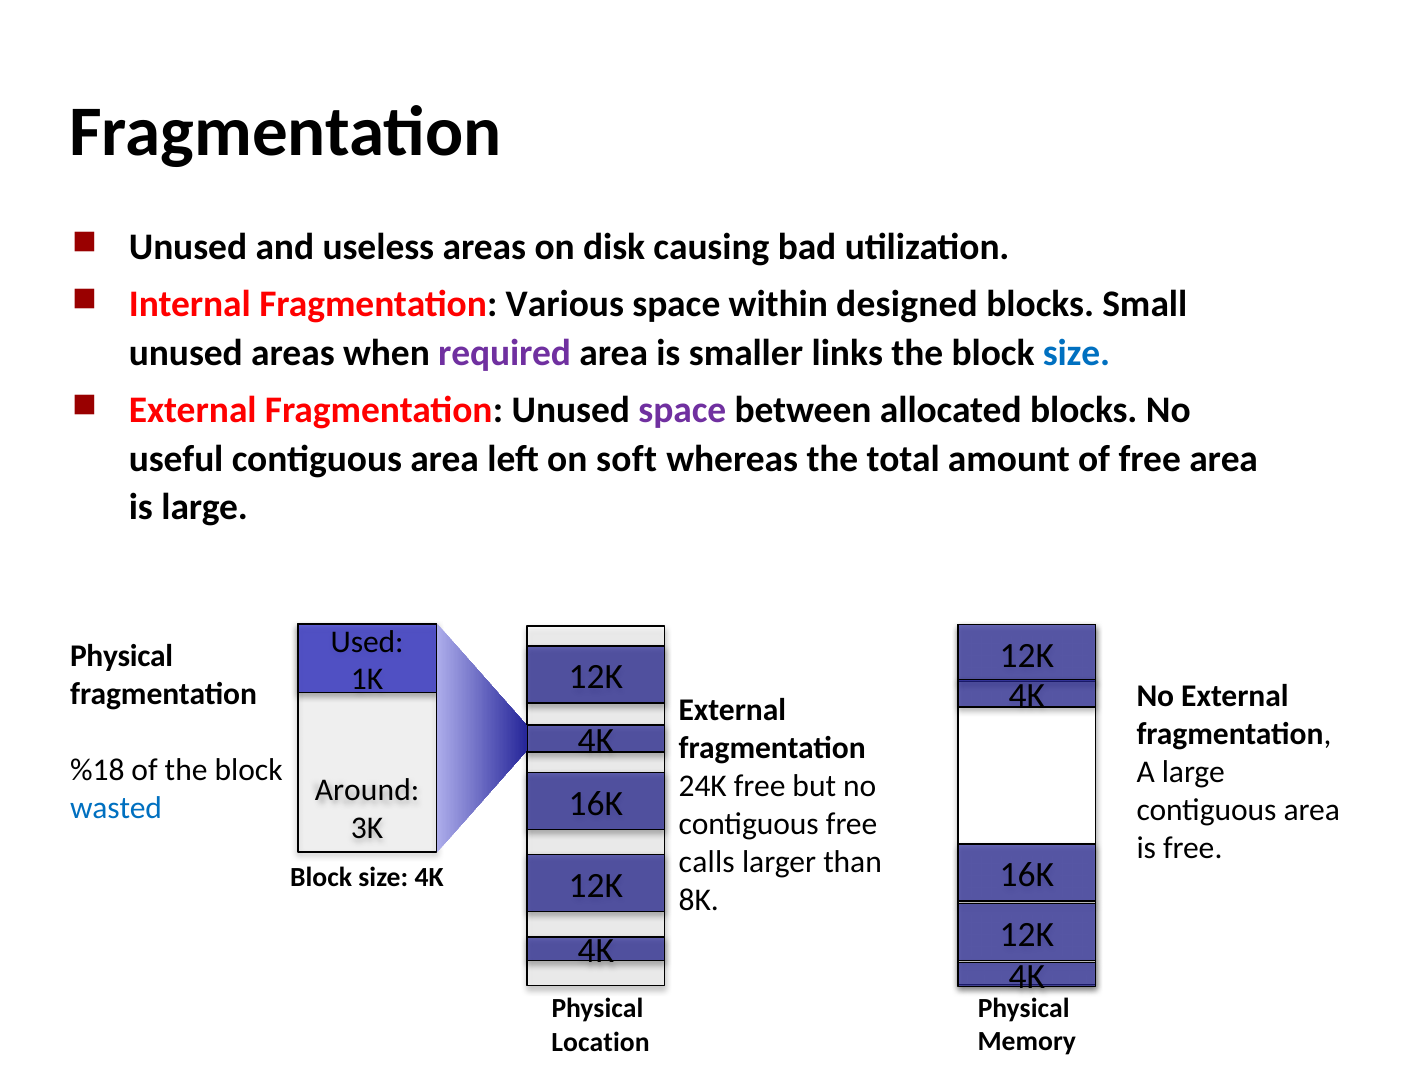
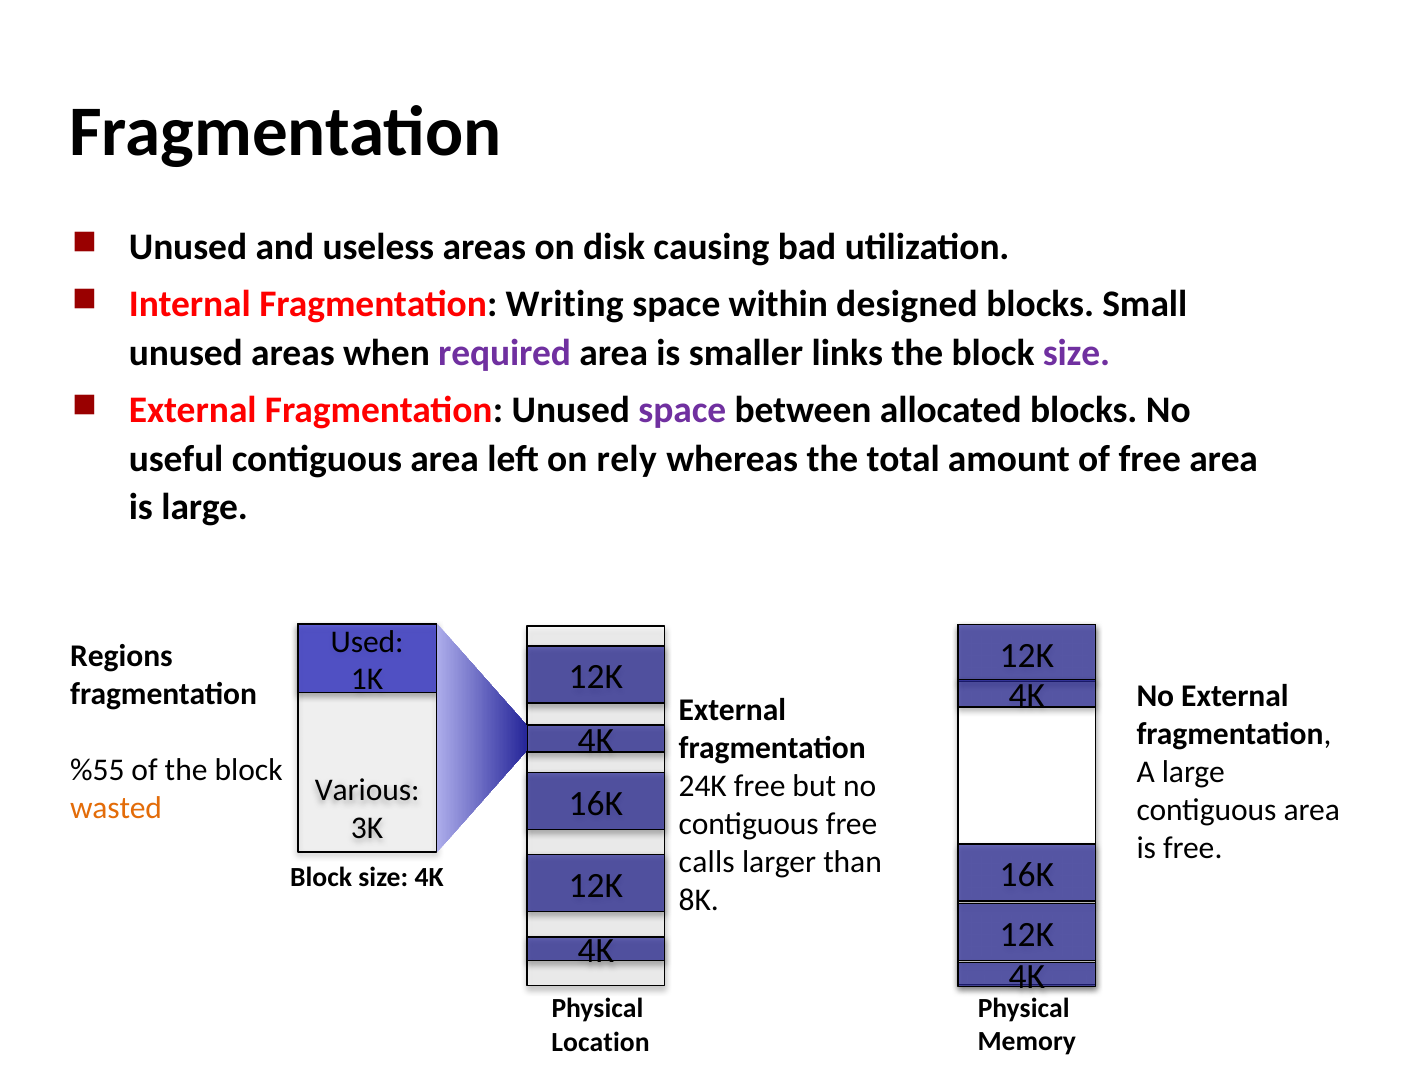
Various: Various -> Writing (565, 304)
size colour: blue -> purple (1077, 353)
soft: soft -> rely (627, 459)
Physical: Physical -> Regions (121, 656)
%18: %18 -> %55 (97, 770)
Around: Around -> Various (367, 790)
wasted colour: blue -> orange (116, 808)
